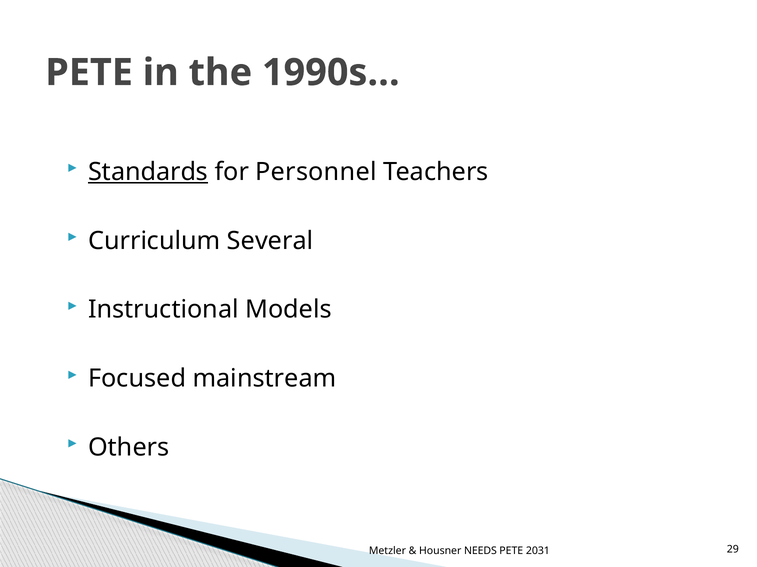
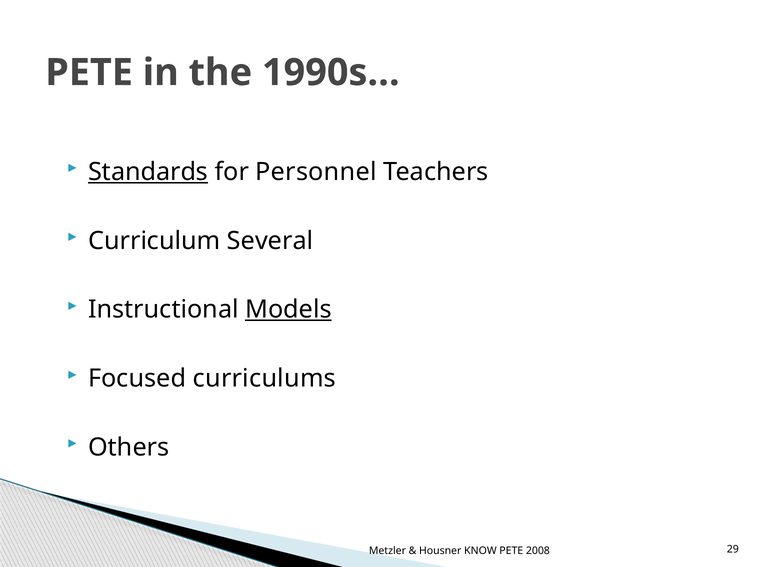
Models underline: none -> present (288, 310)
mainstream: mainstream -> curriculums (264, 379)
NEEDS: NEEDS -> KNOW (480, 551)
2031: 2031 -> 2008 (538, 551)
